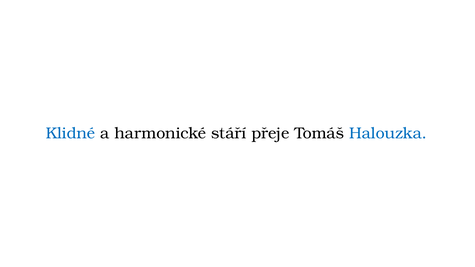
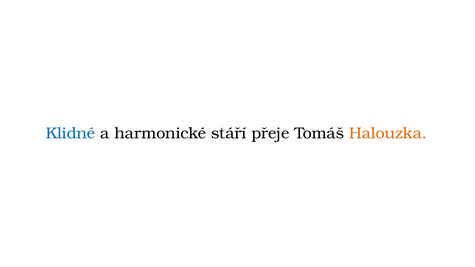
Halouzka colour: blue -> orange (388, 133)
